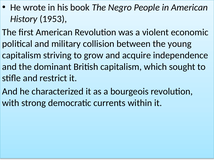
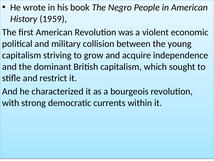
1953: 1953 -> 1959 (53, 19)
